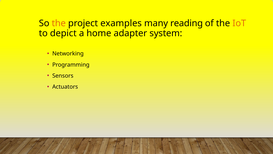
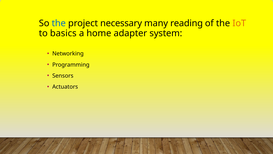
the colour: orange -> blue (59, 23)
examples: examples -> necessary (121, 23)
depict: depict -> basics (63, 33)
